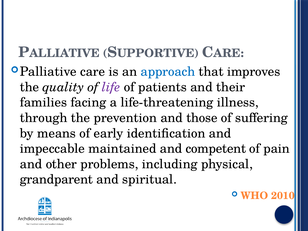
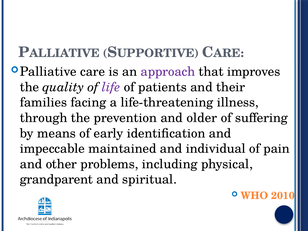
approach colour: blue -> purple (168, 72)
those: those -> older (202, 118)
competent: competent -> individual (216, 149)
